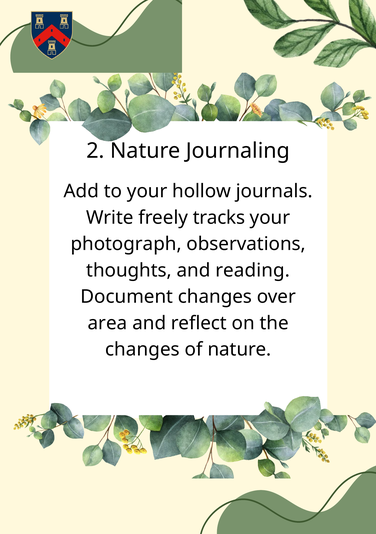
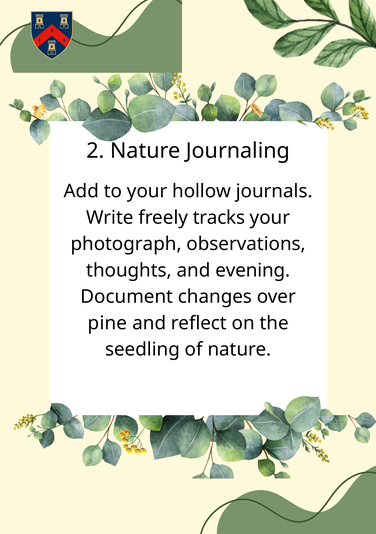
reading: reading -> evening (253, 270)
area: area -> pine (107, 323)
changes: changes -> seedling (142, 349)
